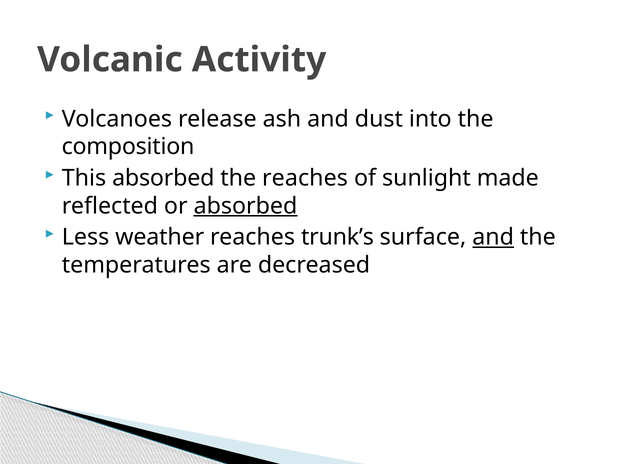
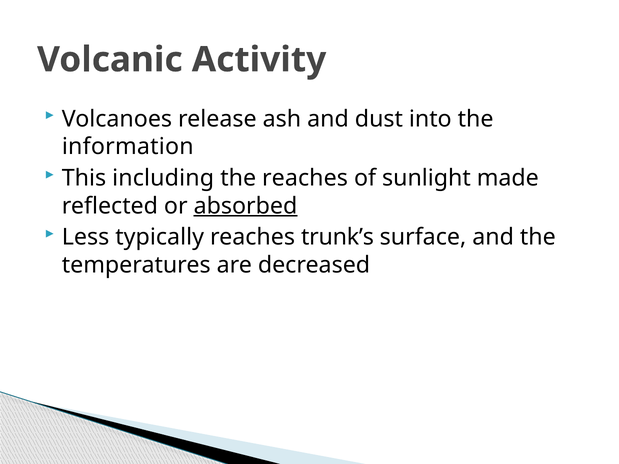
composition: composition -> information (128, 147)
This absorbed: absorbed -> including (163, 178)
weather: weather -> typically (160, 237)
and underline: present -> none (493, 237)
